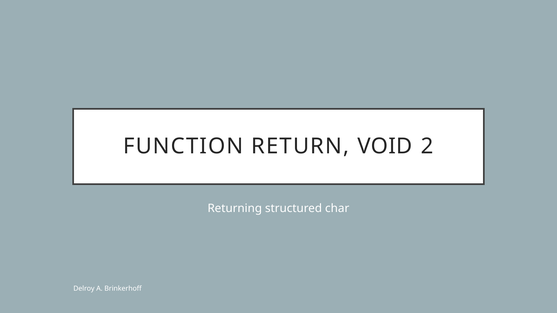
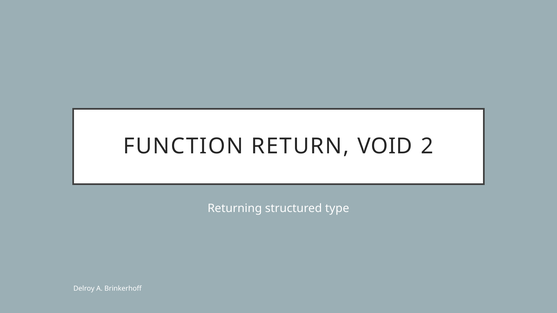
char: char -> type (337, 209)
